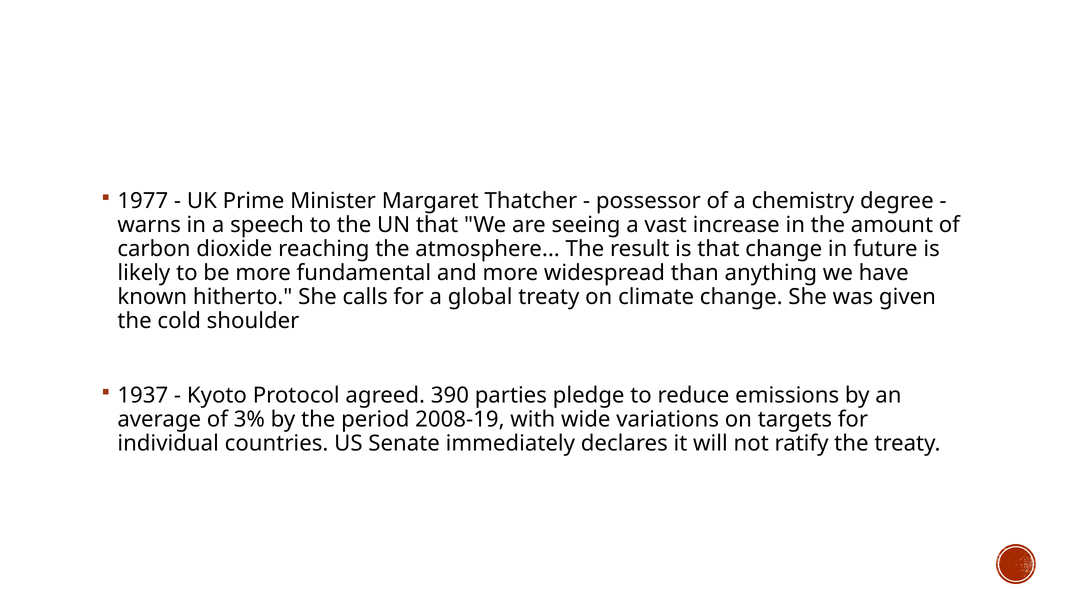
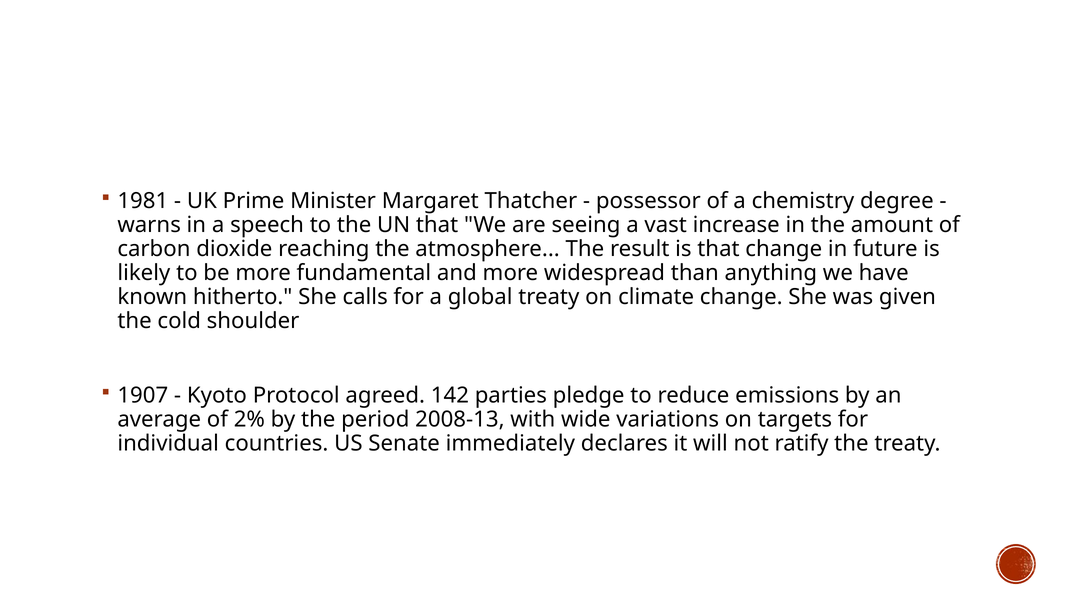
1977: 1977 -> 1981 (143, 201)
1937: 1937 -> 1907 (143, 396)
390: 390 -> 142 (450, 396)
3%: 3% -> 2% (249, 419)
2008-19: 2008-19 -> 2008-13 (460, 419)
